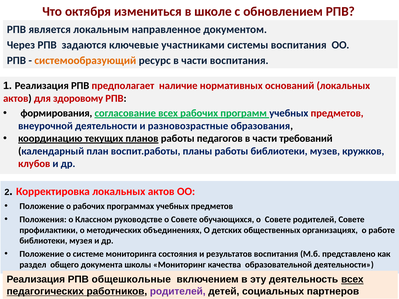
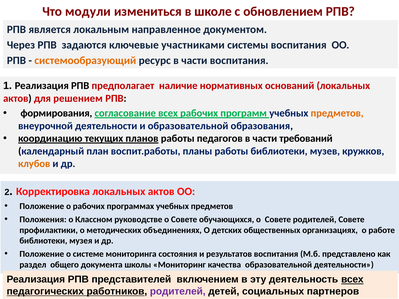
октября: октября -> модули (88, 12)
здоровому: здоровому -> решением (78, 98)
предметов colour: red -> orange (337, 113)
и разновозрастные: разновозрастные -> образовательной (188, 126)
клубов colour: red -> orange (34, 164)
общешкольные: общешкольные -> представителей (131, 280)
